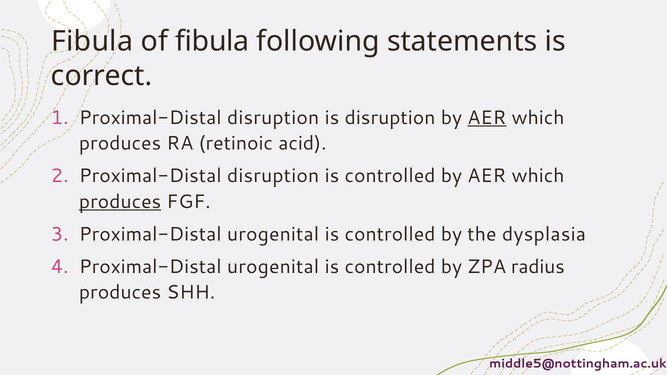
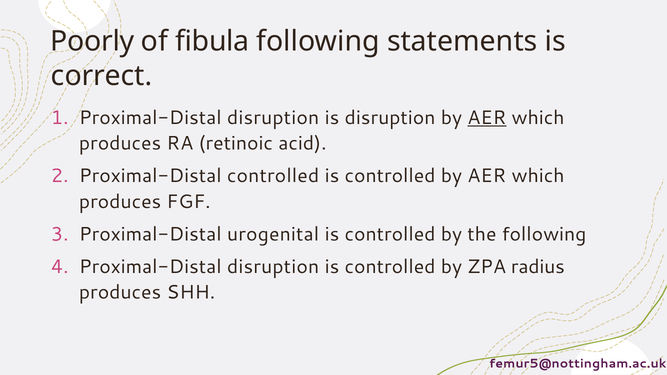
Fibula: Fibula -> Poorly (92, 42)
disruption: disruption -> controlled (273, 176)
produces underline: present -> none (120, 202)
the dysplasia: dysplasia -> following (544, 234)
urogenital: urogenital -> disruption (273, 267)
middle5@nottingham.ac.uk: middle5@nottingham.ac.uk -> femur5@nottingham.ac.uk (578, 364)
